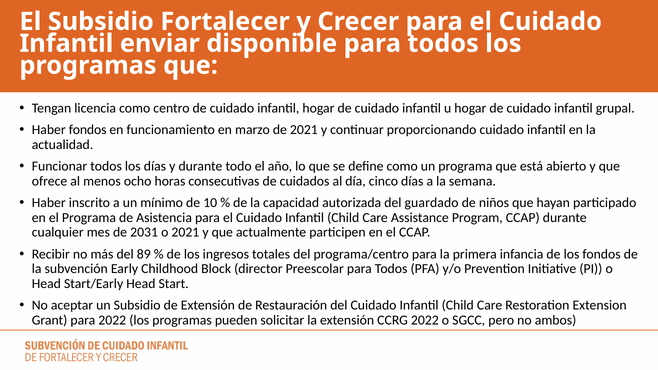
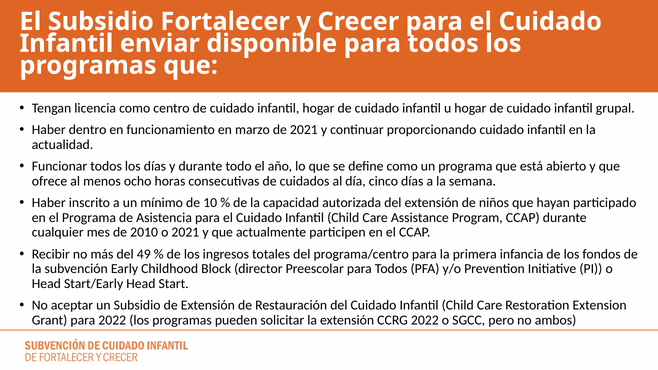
Haber fondos: fondos -> dentro (88, 130)
del guardado: guardado -> extensión (432, 203)
2031: 2031 -> 2010 (144, 233)
89: 89 -> 49 (144, 254)
